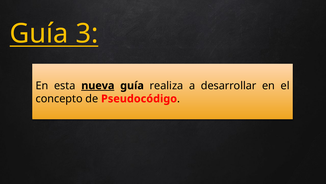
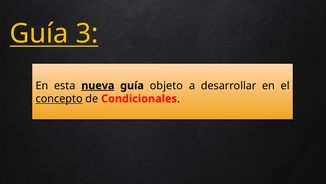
realiza: realiza -> objeto (166, 85)
concepto underline: none -> present (59, 98)
Pseudocódigo: Pseudocódigo -> Condicionales (139, 98)
